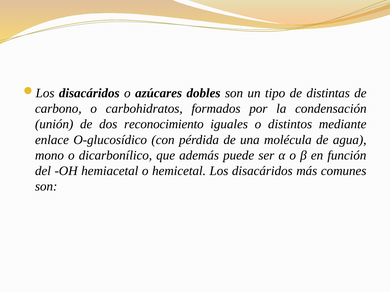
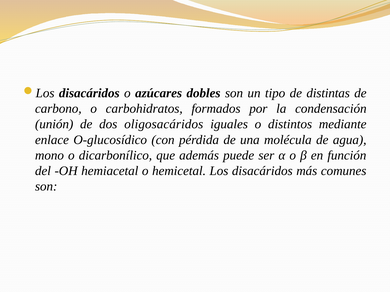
reconocimiento: reconocimiento -> oligosacáridos (164, 124)
